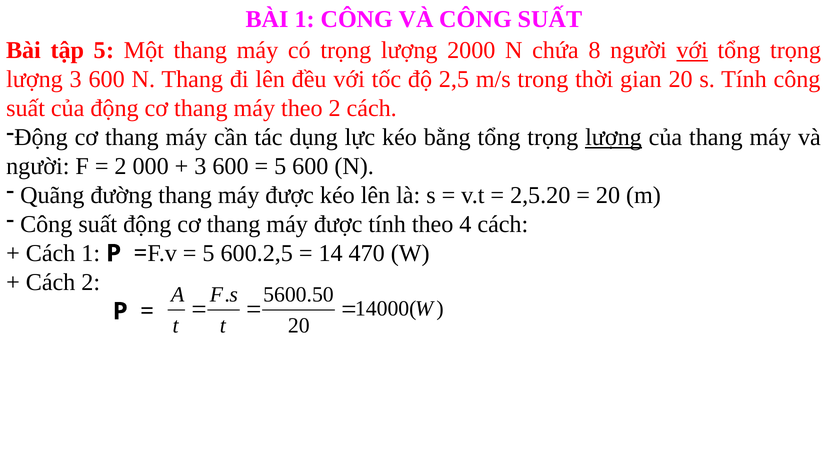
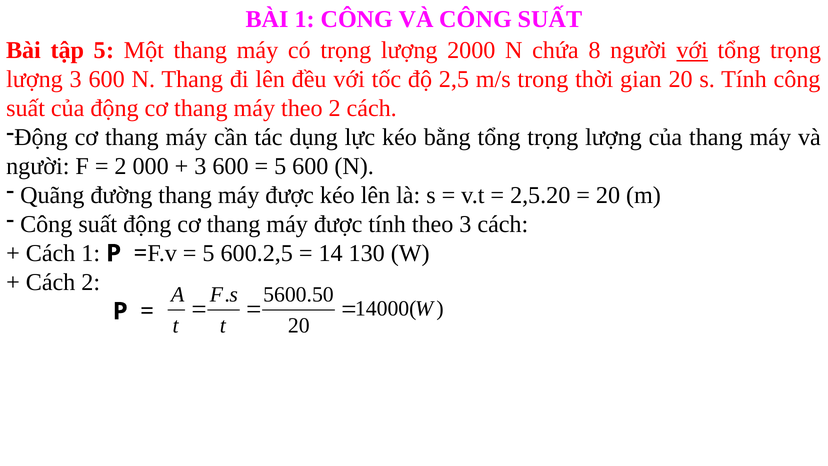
lượng underline: present -> none (613, 137)
theo 4: 4 -> 3 (465, 224)
470: 470 -> 130 (367, 253)
